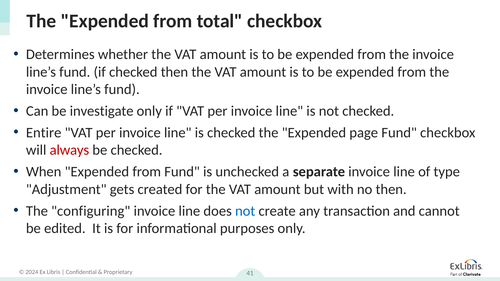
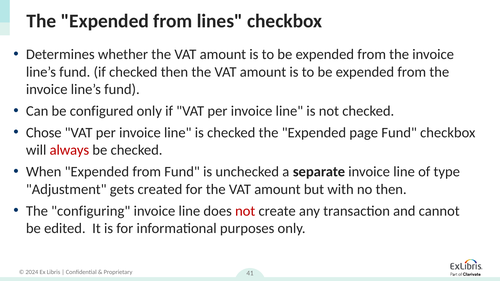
total: total -> lines (220, 21)
investigate: investigate -> configured (102, 111)
Entire: Entire -> Chose (44, 133)
not colour: blue -> red (245, 211)
